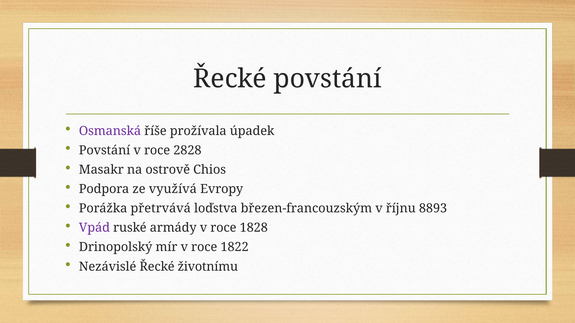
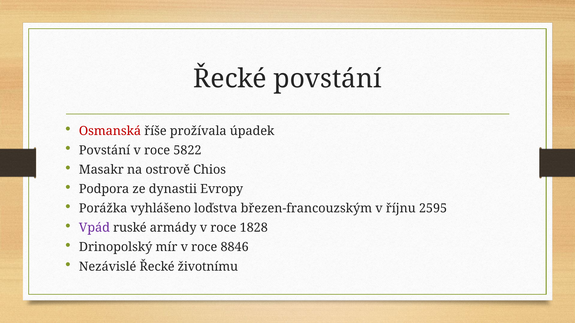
Osmanská colour: purple -> red (110, 131)
2828: 2828 -> 5822 (187, 151)
využívá: využívá -> dynastii (173, 189)
přetrvává: přetrvává -> vyhlášeno (161, 209)
8893: 8893 -> 2595 (433, 209)
1822: 1822 -> 8846 (235, 248)
